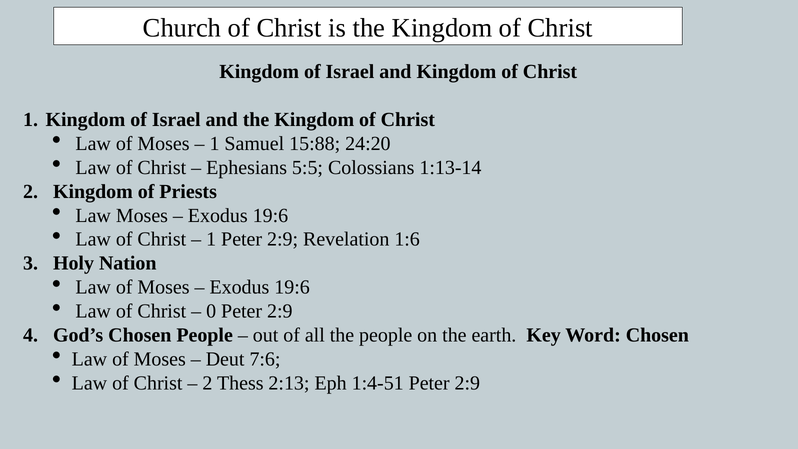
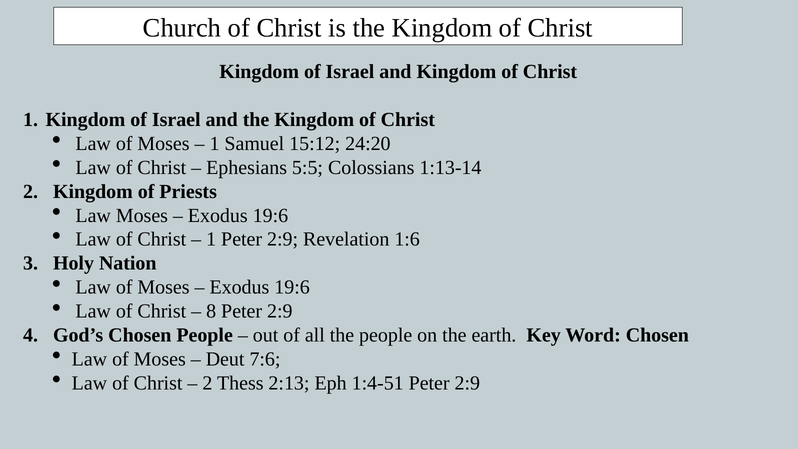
15:88: 15:88 -> 15:12 (315, 144)
0: 0 -> 8 (211, 311)
